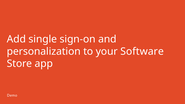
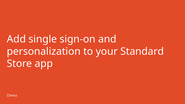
Software: Software -> Standard (142, 51)
